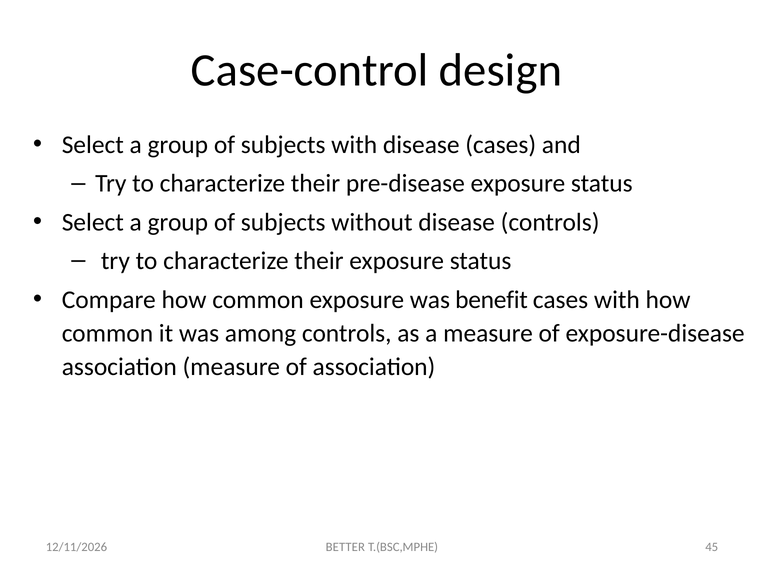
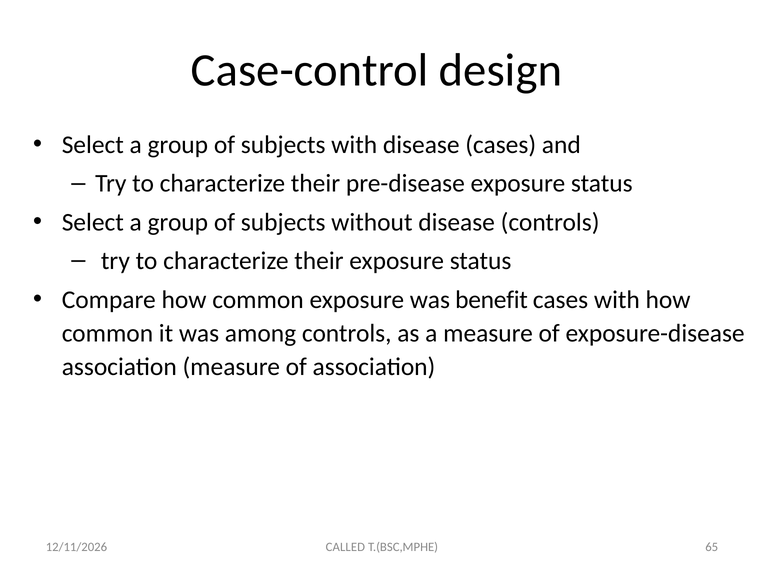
BETTER: BETTER -> CALLED (345, 547)
45: 45 -> 65 (712, 547)
